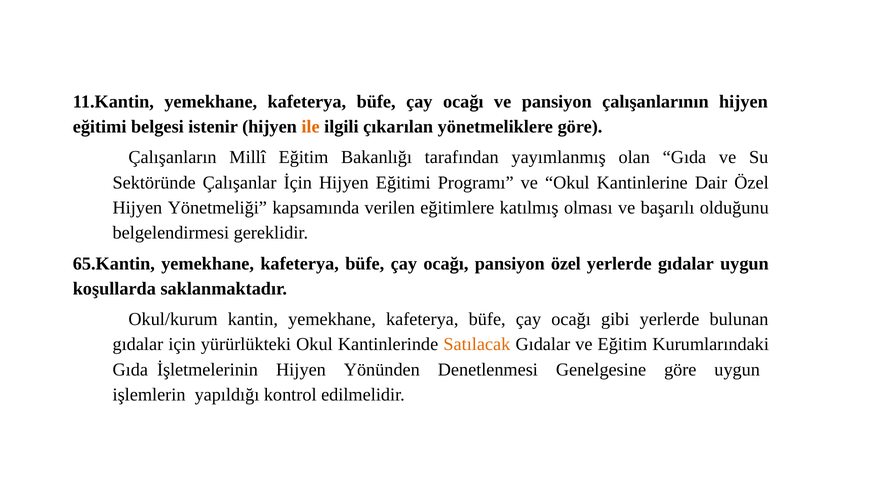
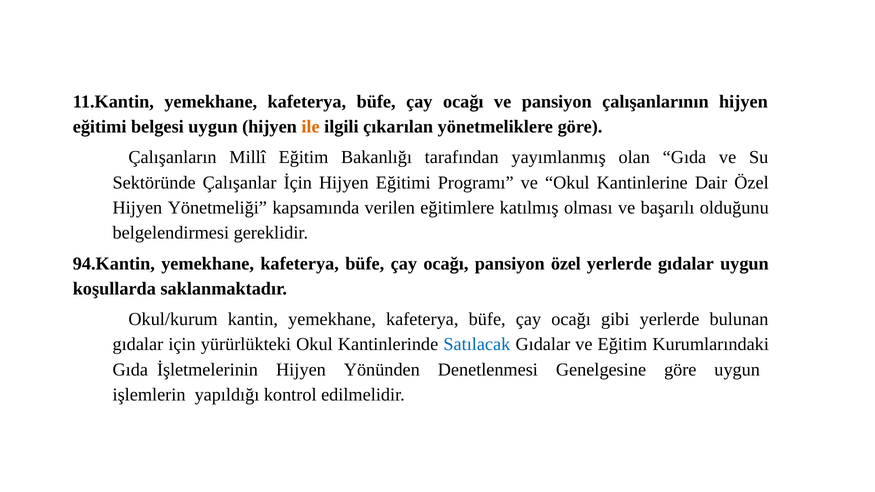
belgesi istenir: istenir -> uygun (213, 127)
65.Kantin: 65.Kantin -> 94.Kantin (114, 264)
Satılacak colour: orange -> blue (477, 345)
